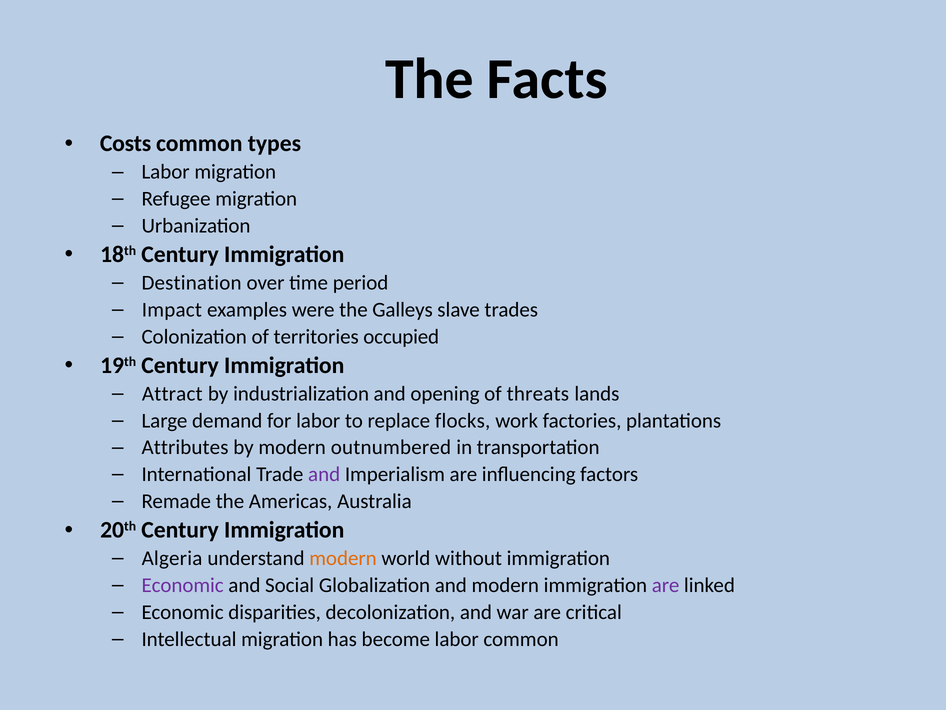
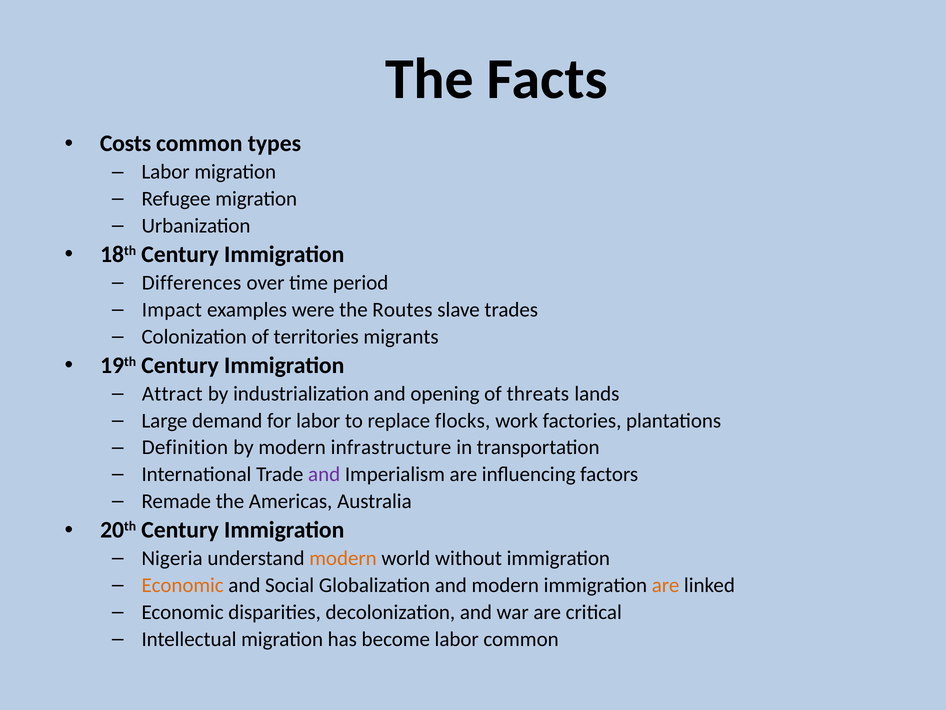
Destination: Destination -> Differences (192, 283)
Galleys: Galleys -> Routes (402, 310)
occupied: occupied -> migrants (401, 336)
Attributes: Attributes -> Definition (185, 447)
outnumbered: outnumbered -> infrastructure (391, 447)
Algeria: Algeria -> Nigeria (172, 558)
Economic colour: purple -> orange (183, 585)
are colour: purple -> orange (666, 585)
